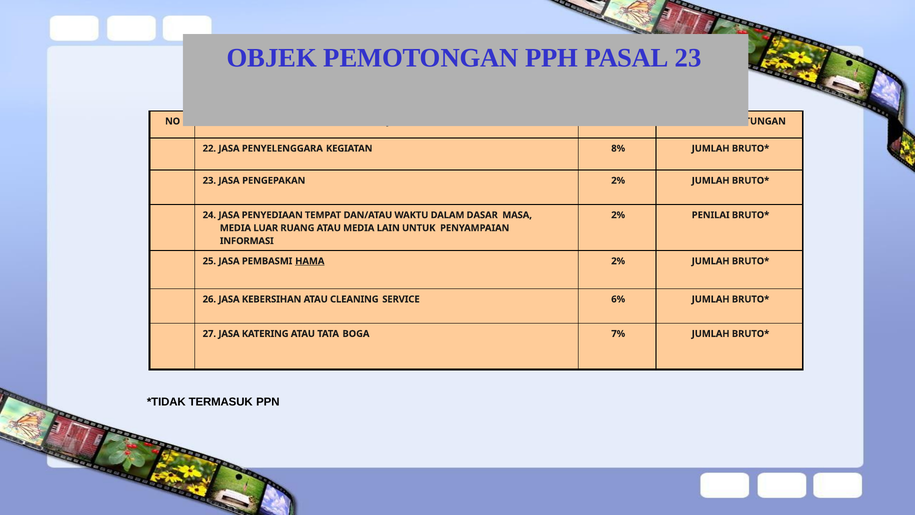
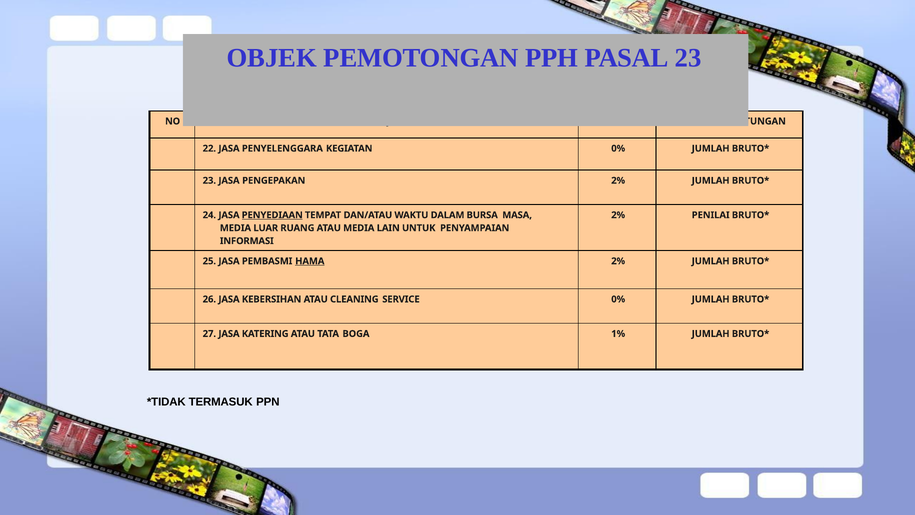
KEGIATAN 8%: 8% -> 0% (618, 148)
PENYEDIAAN underline: none -> present (272, 215)
DALAM DASAR: DASAR -> BURSA (482, 215)
SERVICE 6%: 6% -> 0% (618, 299)
7%: 7% -> 1% (618, 334)
